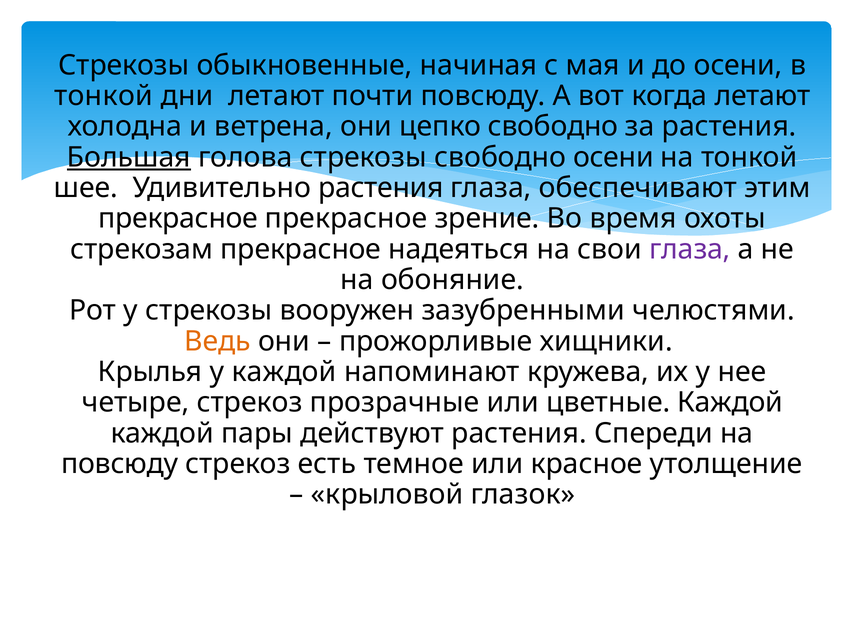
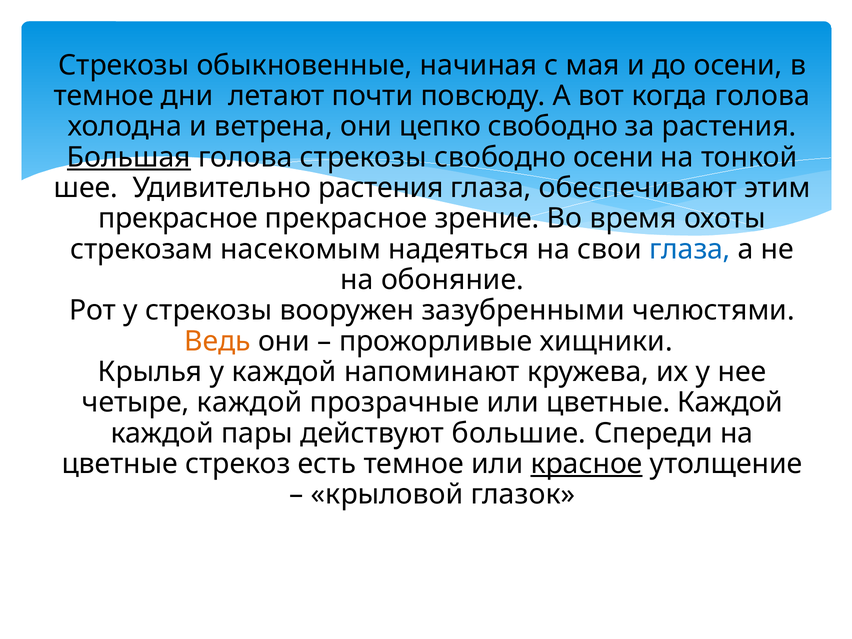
тонкой: тонкой -> темное (104, 96)
когда летают: летают -> голова (762, 96)
стрекозам прекрасное: прекрасное -> насекомым (301, 249)
глаза colour: purple -> blue (690, 249)
четыре стрекоз: стрекоз -> каждой (249, 402)
действуют растения: растения -> большие (519, 433)
повсюду: повсюду -> цветные (120, 464)
красное underline: none -> present (587, 464)
